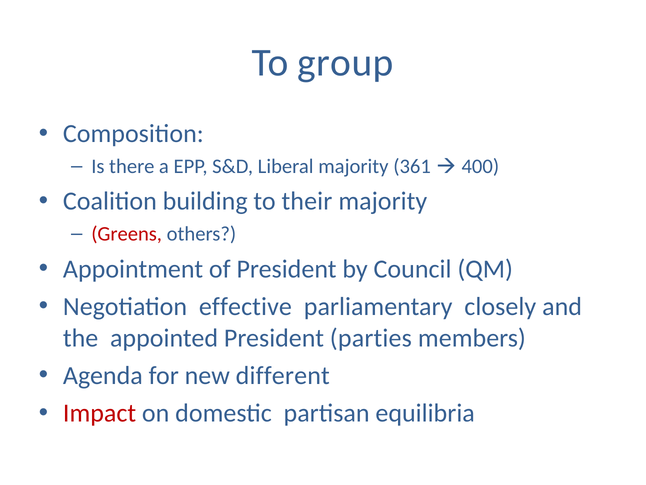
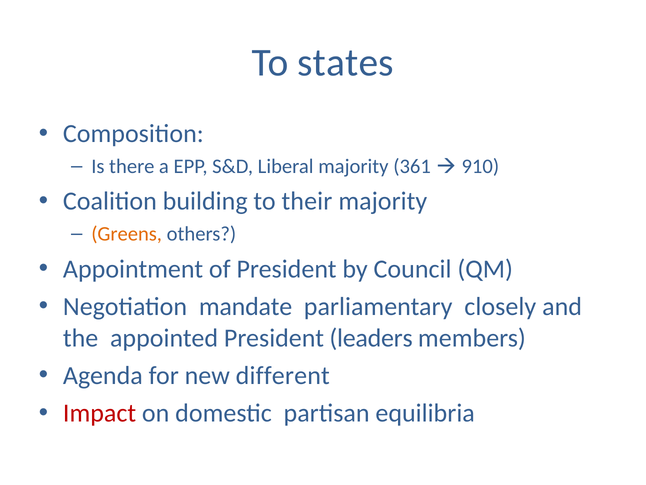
group: group -> states (346, 63)
400: 400 -> 910 (480, 166)
Greens colour: red -> orange (127, 234)
effective: effective -> mandate (246, 306)
parties: parties -> leaders (371, 338)
